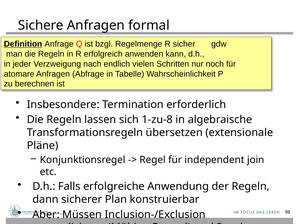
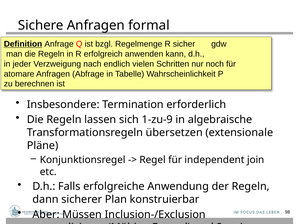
1-zu-8: 1-zu-8 -> 1-zu-9 (157, 120)
